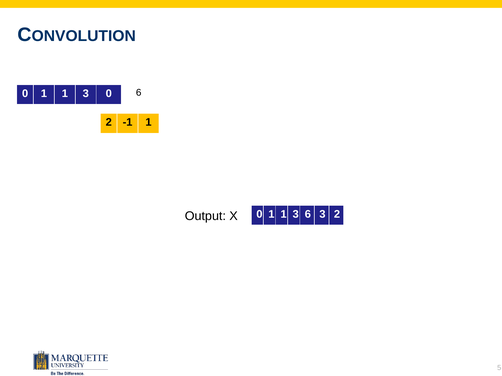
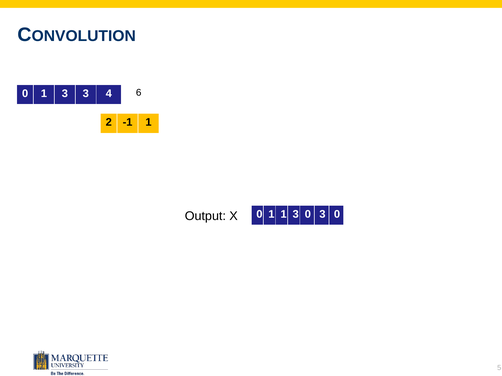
1: 1 -> 3 (65, 94)
3 0: 0 -> 4 (109, 94)
1 3 6: 6 -> 0 (308, 214)
2: 2 -> 0 (337, 214)
